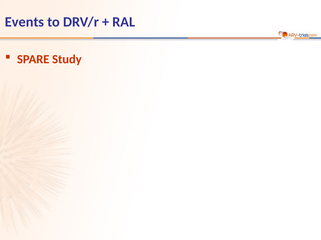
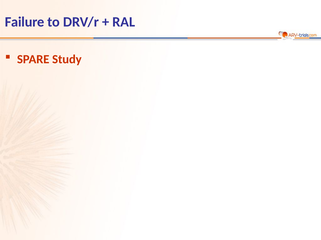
Events: Events -> Failure (25, 22)
